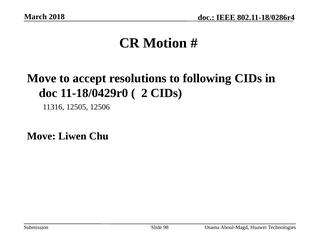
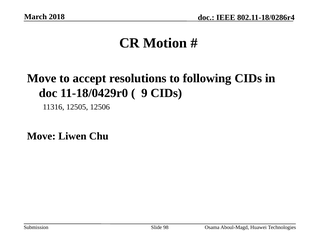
2: 2 -> 9 (144, 93)
